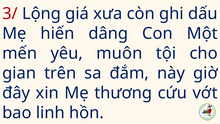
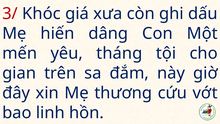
Lộng: Lộng -> Khóc (41, 14)
muôn: muôn -> tháng (119, 53)
